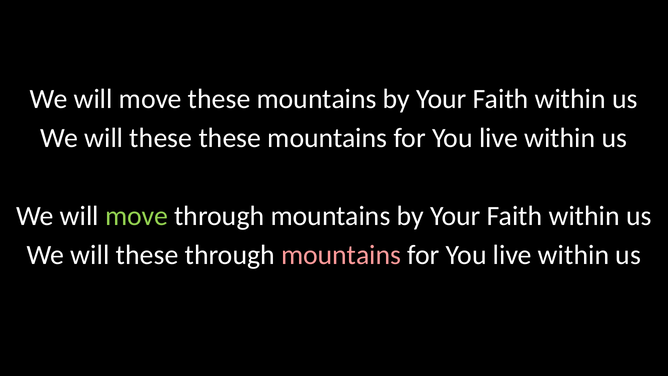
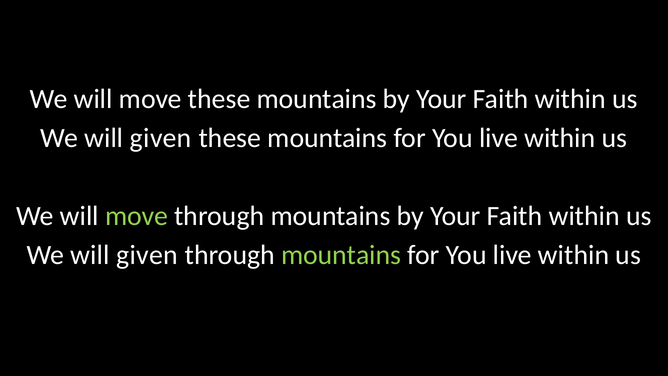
these: these -> given (161, 138)
these: these -> given (147, 255)
mountains colour: pink -> light green (341, 255)
